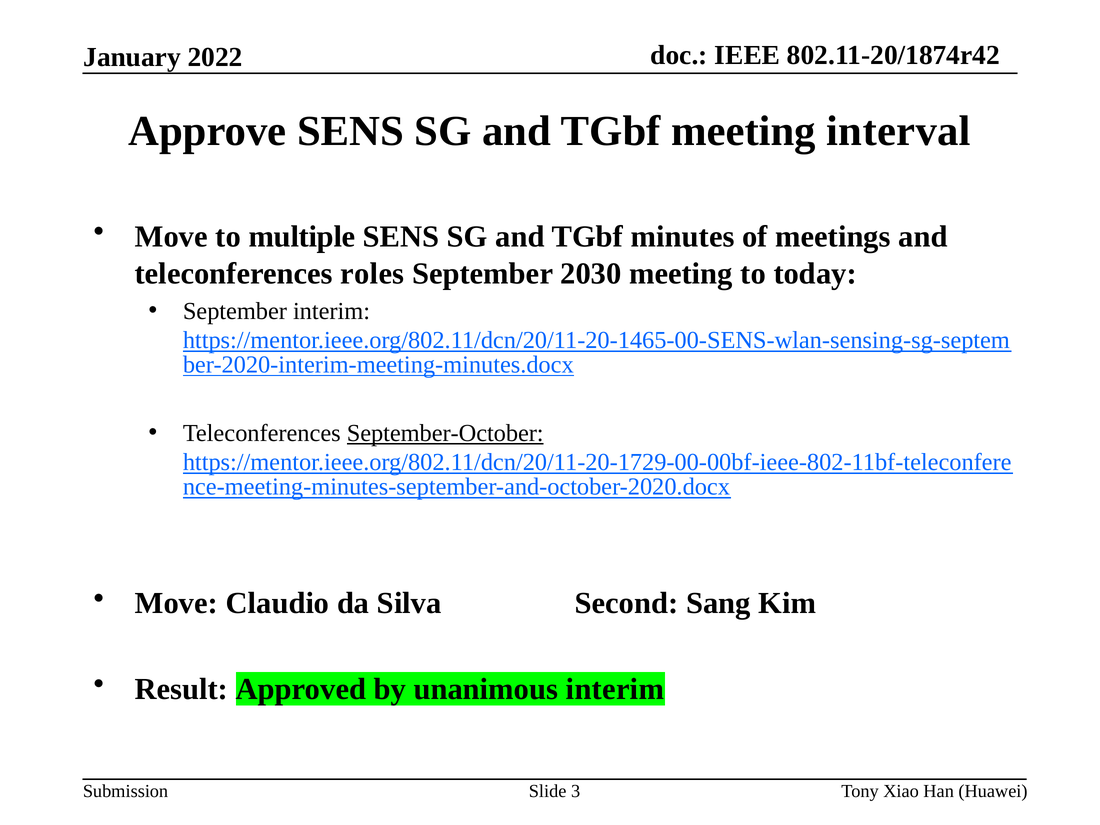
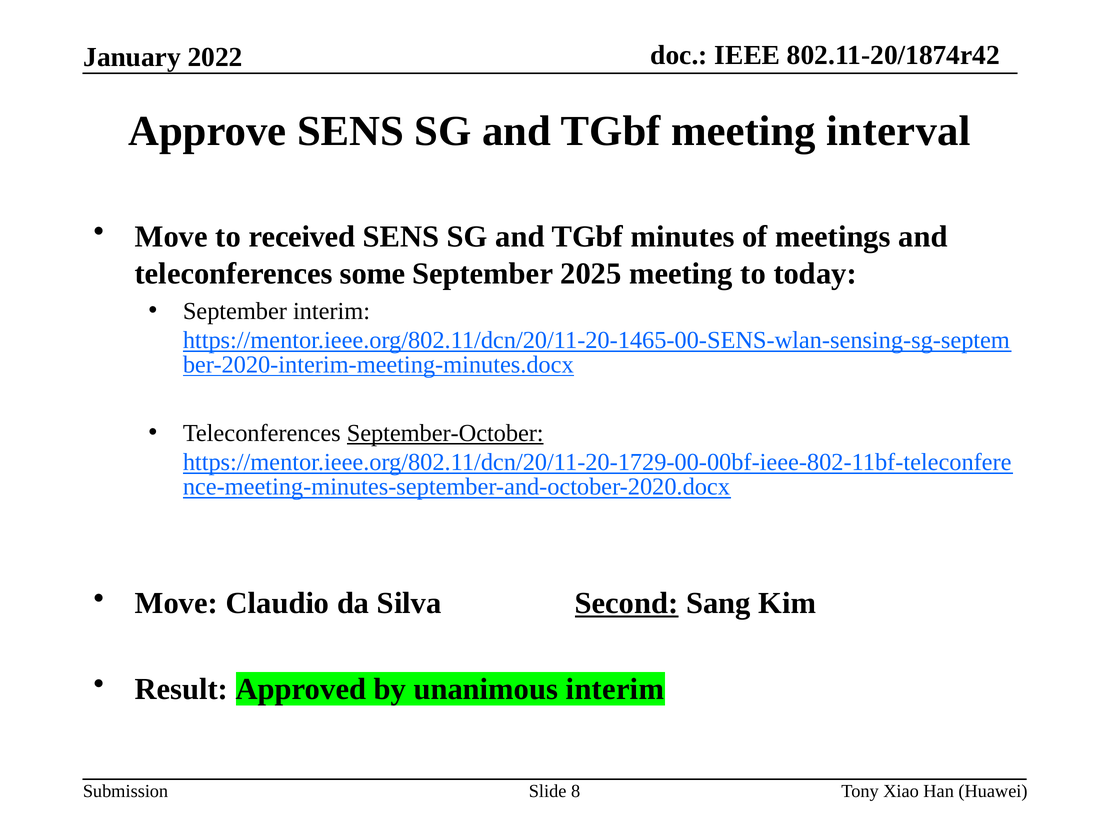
multiple: multiple -> received (302, 237)
roles: roles -> some (373, 273)
2030: 2030 -> 2025 (591, 273)
Second underline: none -> present (627, 603)
3: 3 -> 8 (576, 791)
